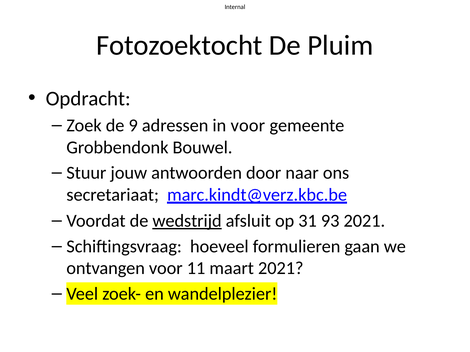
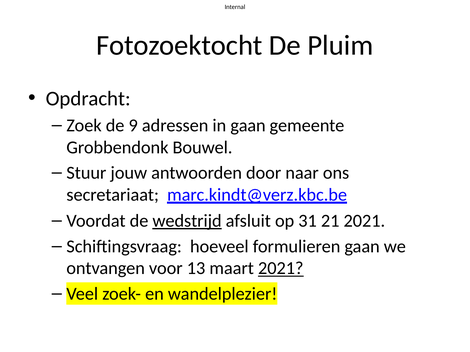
in voor: voor -> gaan (248, 126)
93: 93 -> 21 (330, 221)
11: 11 -> 13 (196, 269)
2021 underline: none -> present (281, 269)
